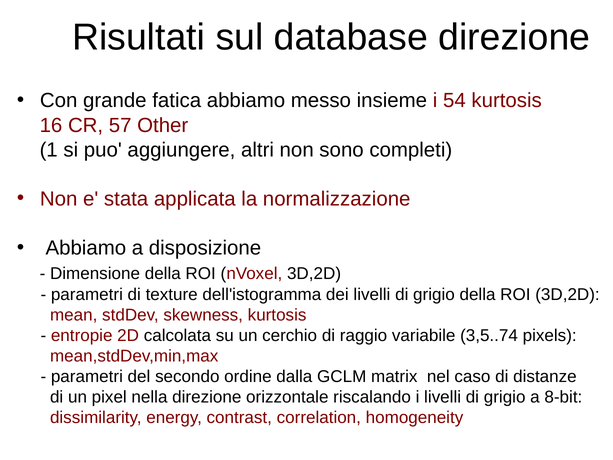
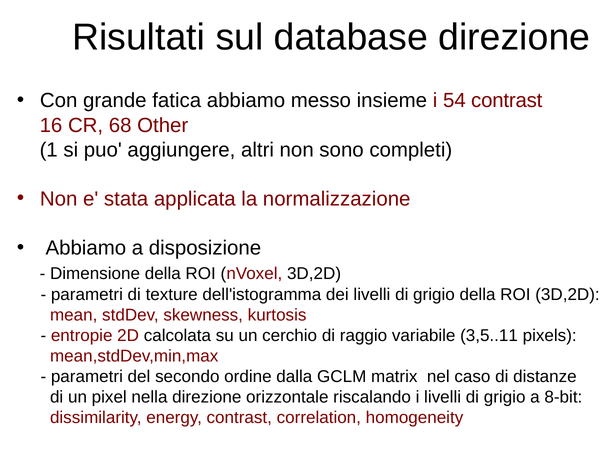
54 kurtosis: kurtosis -> contrast (507, 101)
57: 57 -> 68 (120, 125)
3,5..74: 3,5..74 -> 3,5..11 (489, 335)
